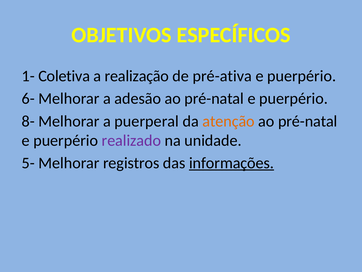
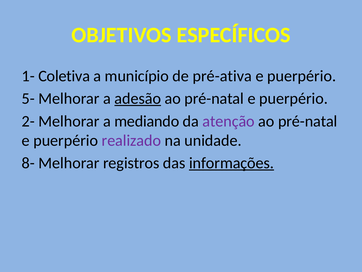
realização: realização -> município (137, 76)
6-: 6- -> 5- (28, 98)
adesão underline: none -> present (138, 98)
8-: 8- -> 2- (28, 121)
puerperal: puerperal -> mediando (147, 121)
atenção colour: orange -> purple (229, 121)
5-: 5- -> 8- (28, 163)
